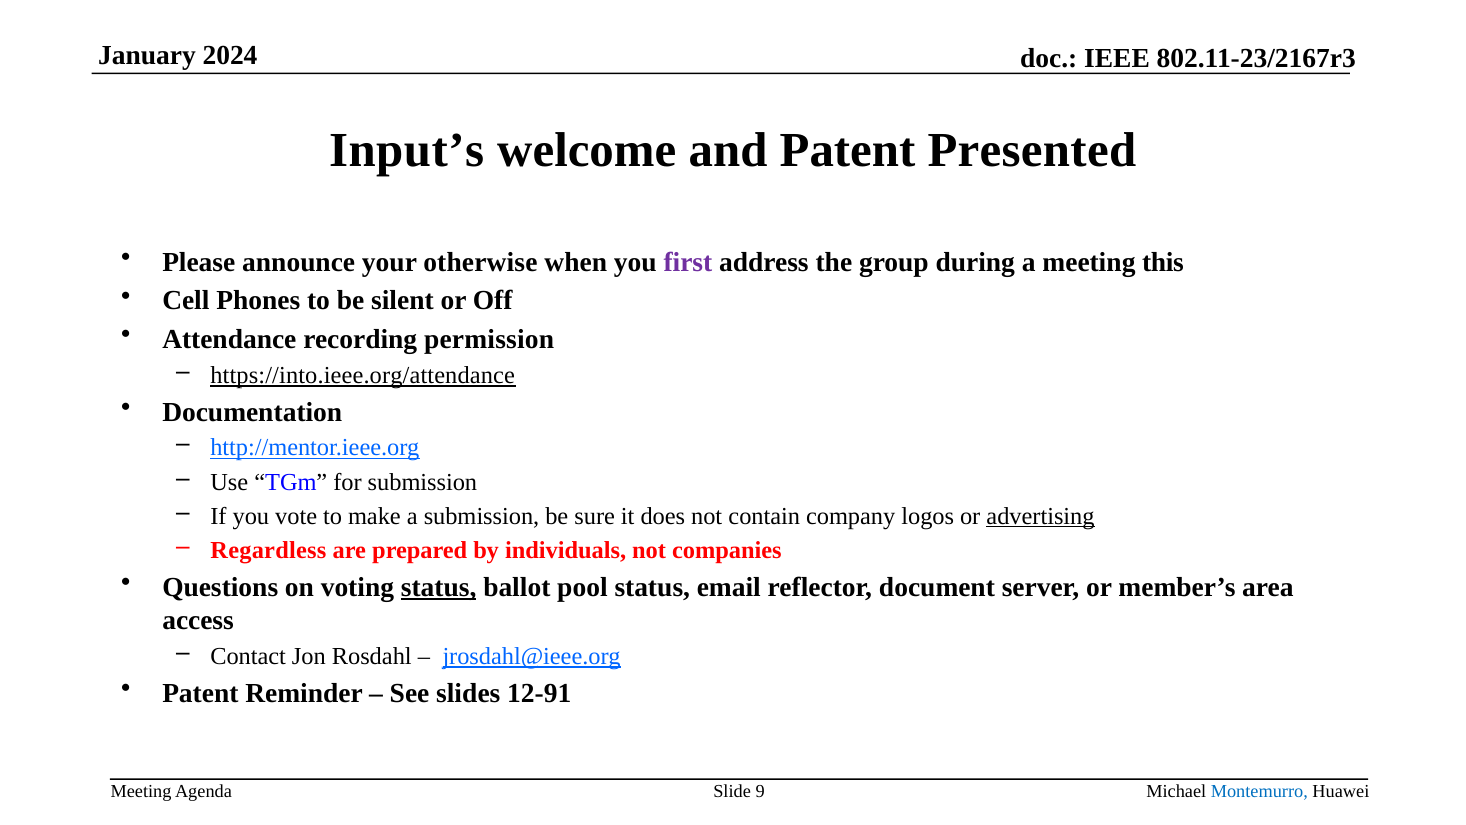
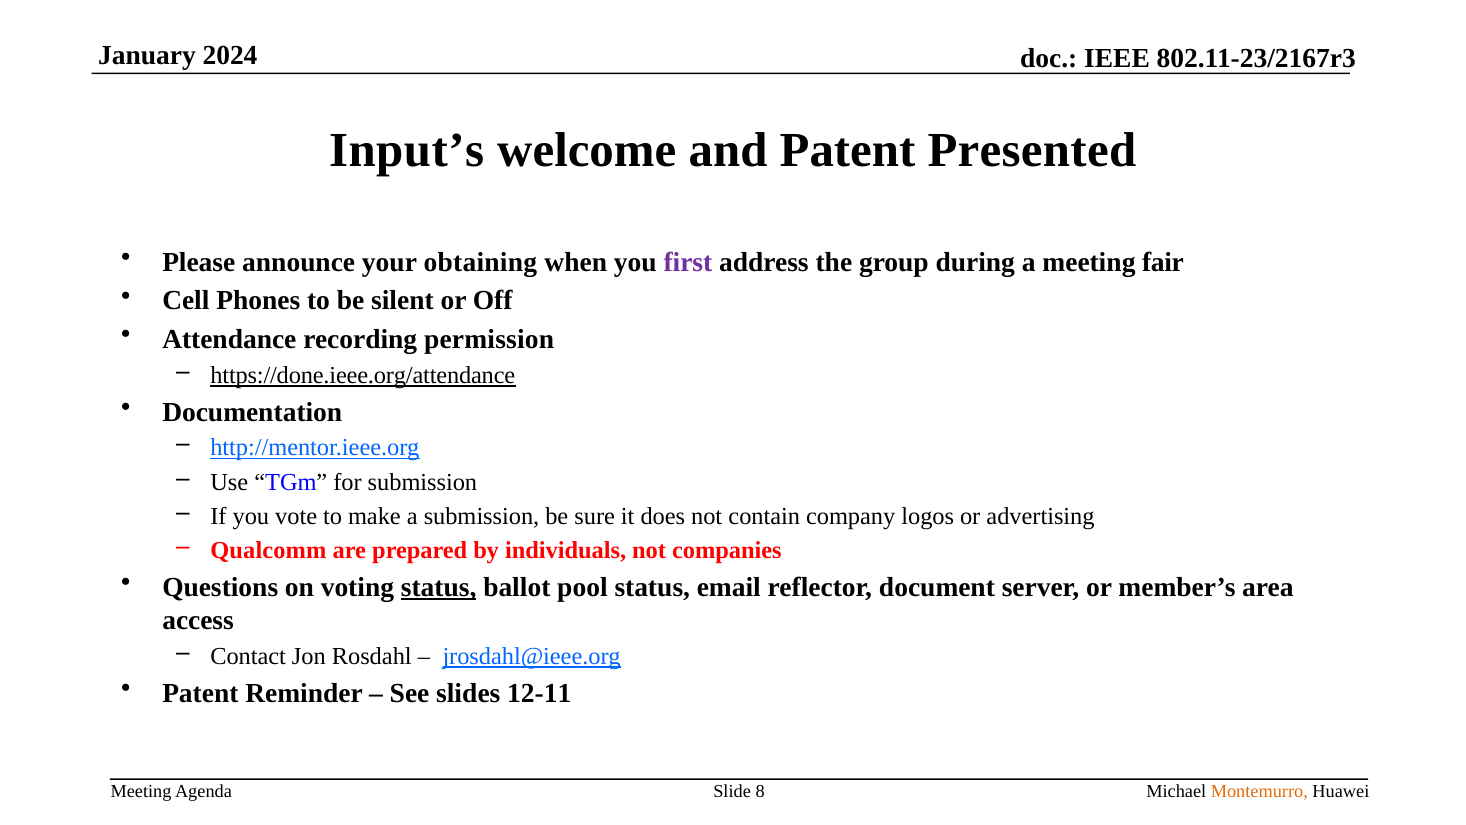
otherwise: otherwise -> obtaining (480, 262)
this: this -> fair (1163, 262)
https://into.ieee.org/attendance: https://into.ieee.org/attendance -> https://done.ieee.org/attendance (363, 375)
advertising underline: present -> none (1041, 516)
Regardless: Regardless -> Qualcomm (268, 550)
12-91: 12-91 -> 12-11 (539, 693)
9: 9 -> 8 (760, 791)
Montemurro colour: blue -> orange (1259, 791)
